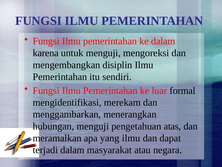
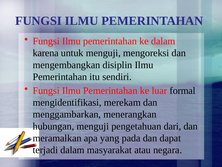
atas: atas -> dari (172, 126)
yang ilmu: ilmu -> pada (131, 138)
